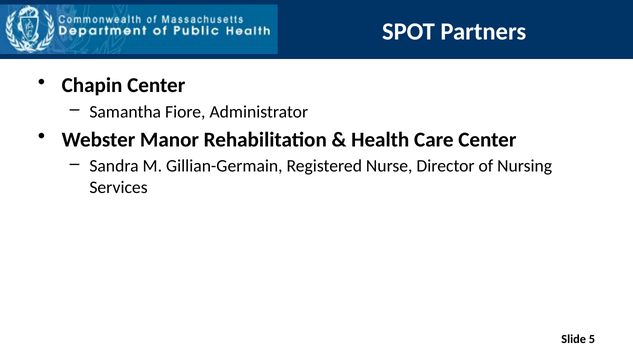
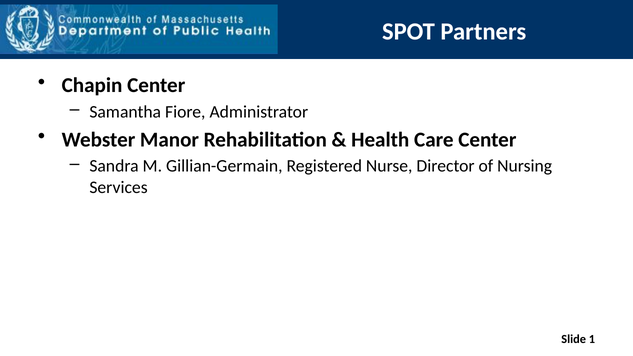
5: 5 -> 1 (592, 339)
